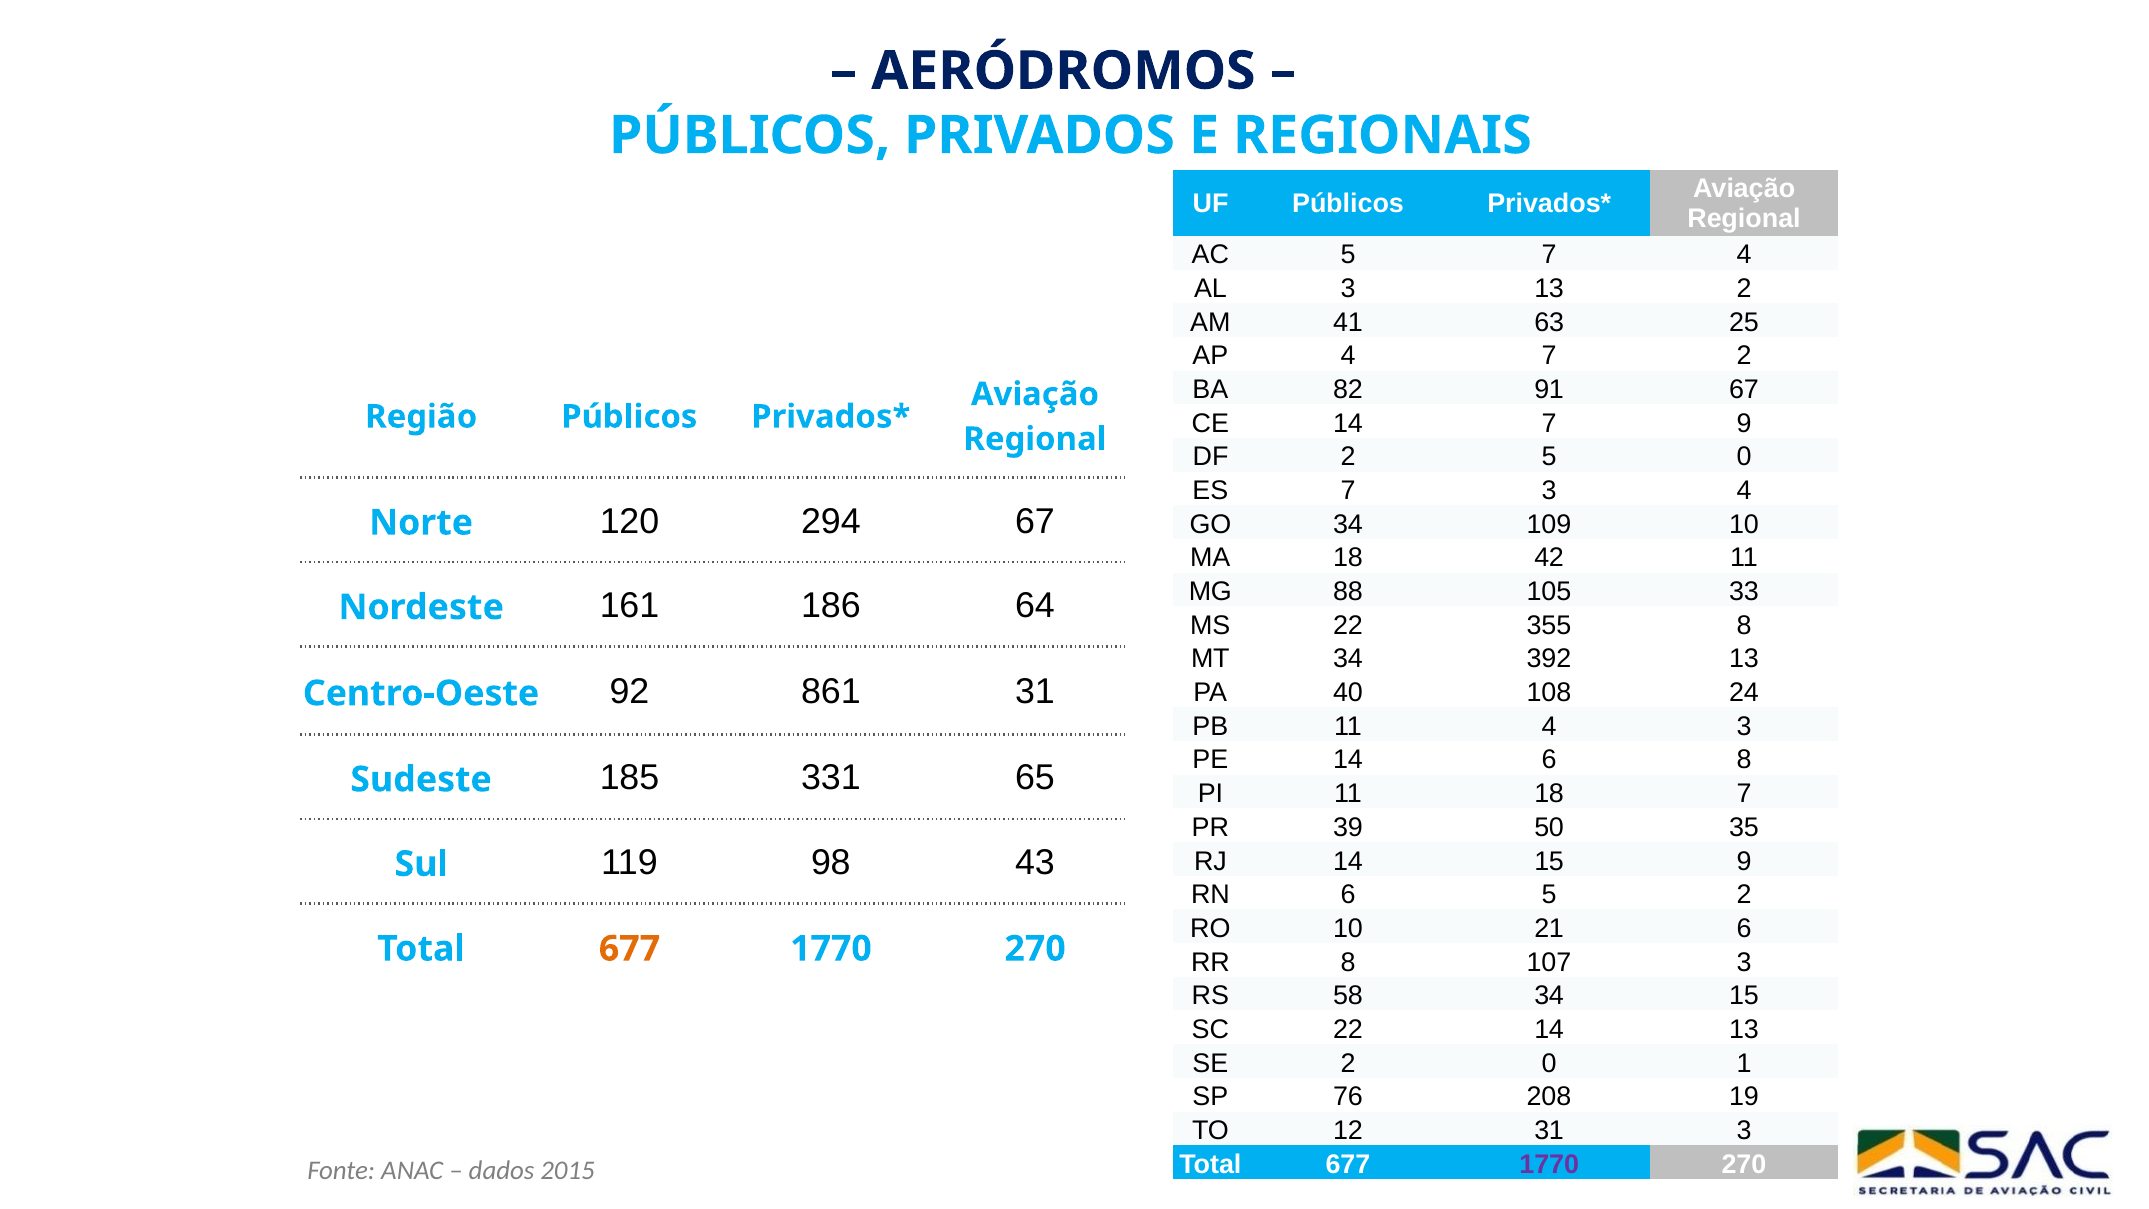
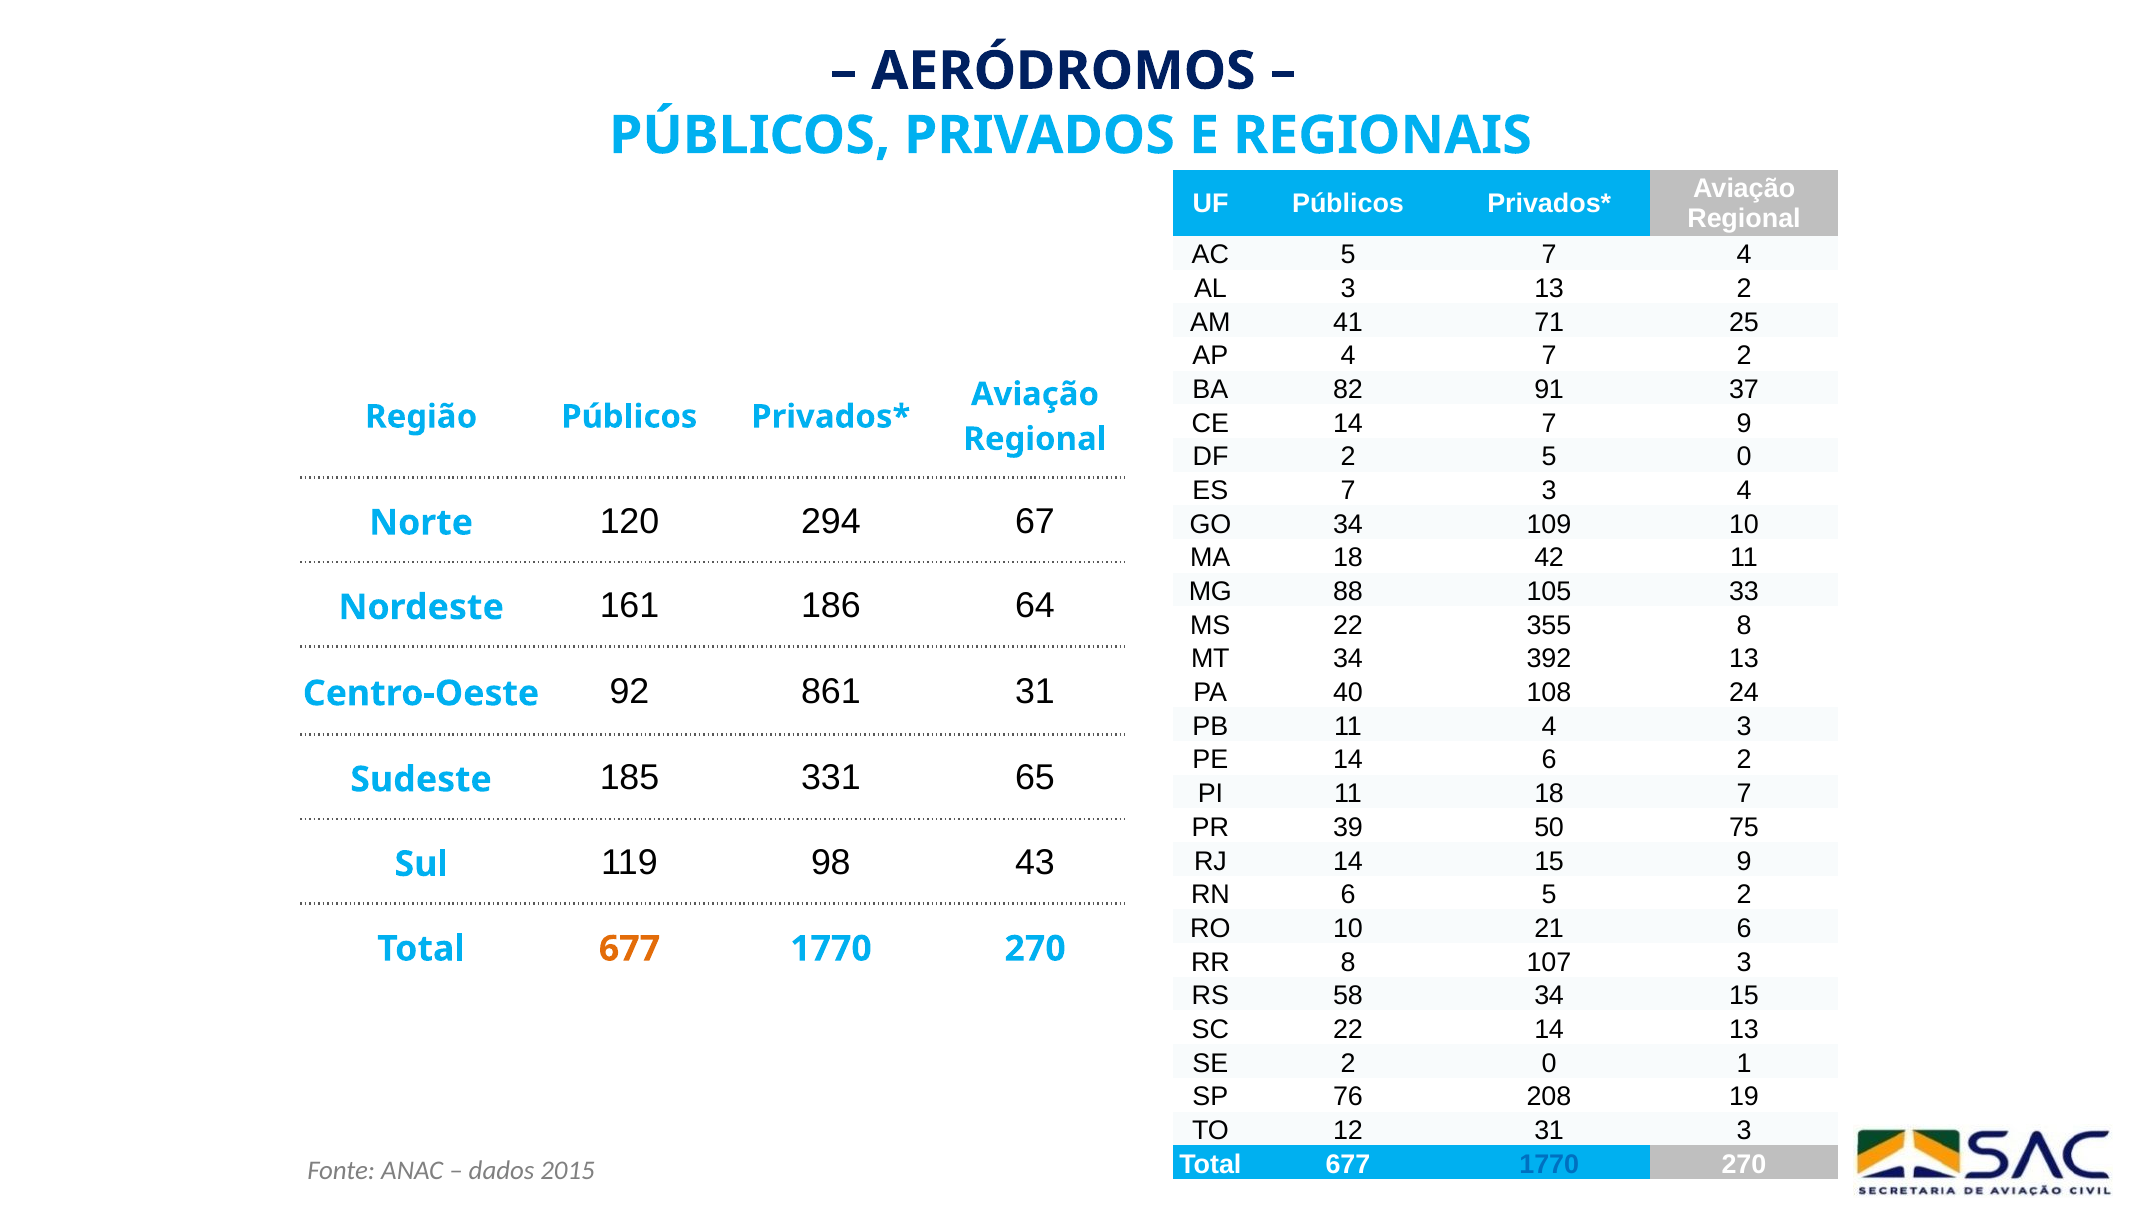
63: 63 -> 71 (1549, 322)
91 67: 67 -> 37 (1744, 390)
6 8: 8 -> 2 (1744, 760)
35: 35 -> 75 (1744, 827)
1770 colour: purple -> blue (1549, 1164)
